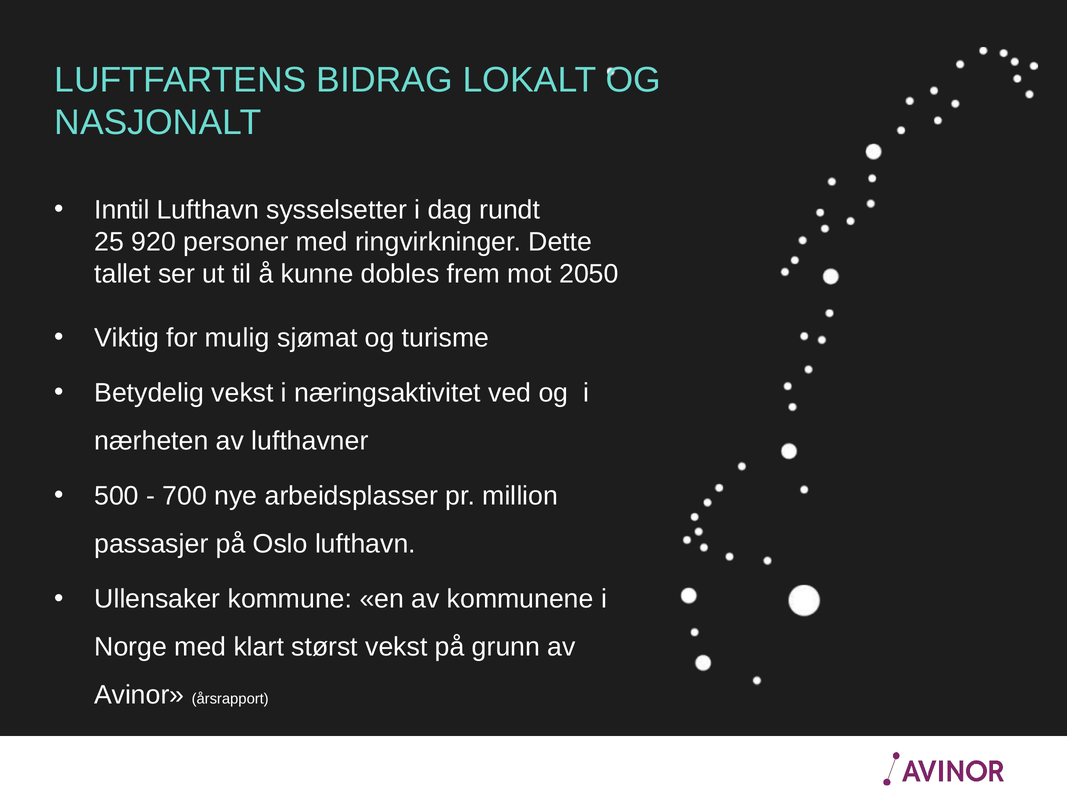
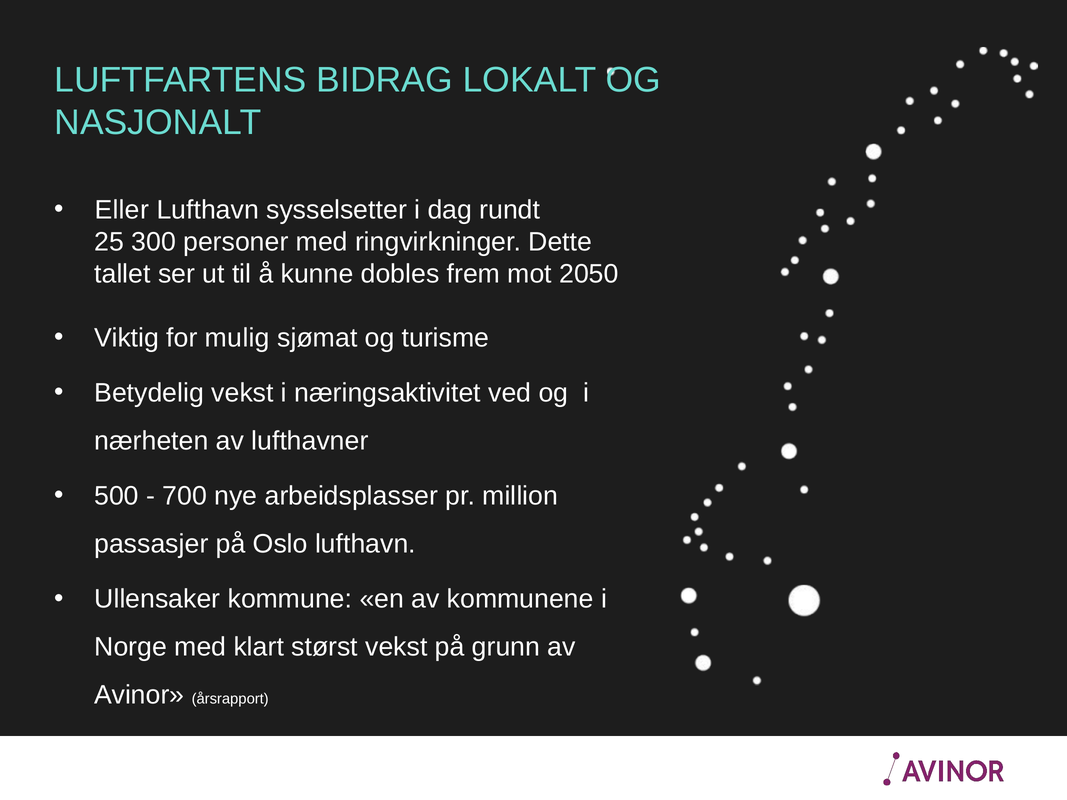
Inntil: Inntil -> Eller (122, 210)
920: 920 -> 300 (154, 242)
